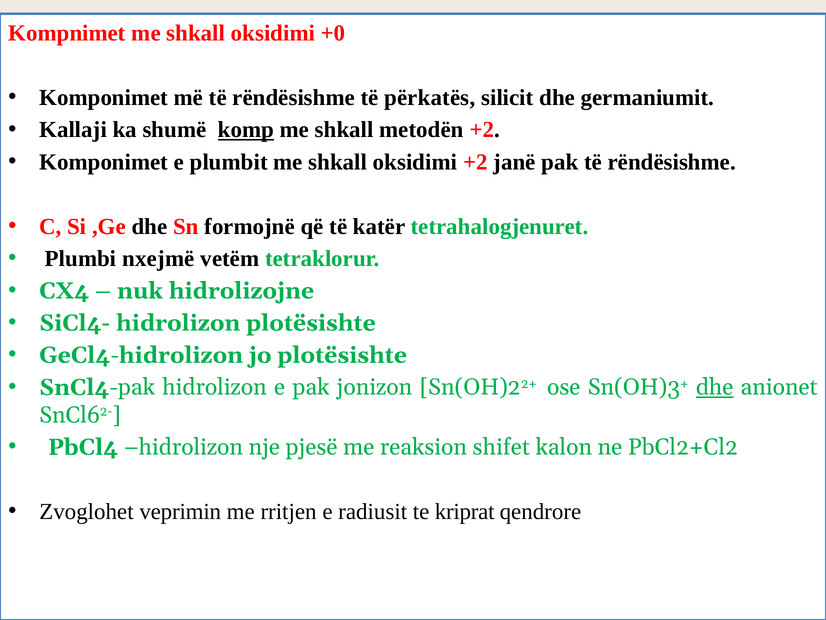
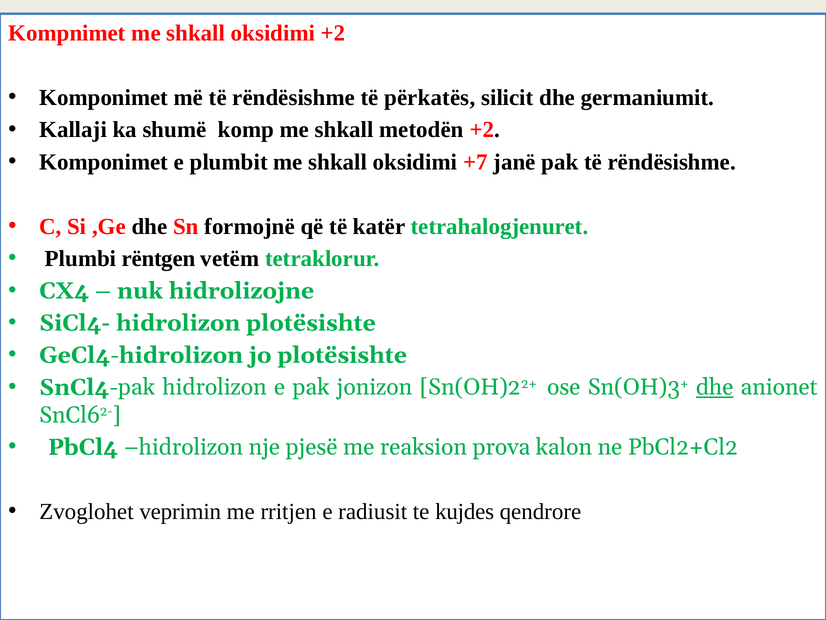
oksidimi +0: +0 -> +2 (333, 33)
komp underline: present -> none (246, 130)
oksidimi +2: +2 -> +7 (476, 162)
nxejmë: nxejmë -> rëntgen (159, 258)
shifet: shifet -> prova (501, 447)
kriprat: kriprat -> kujdes (465, 511)
